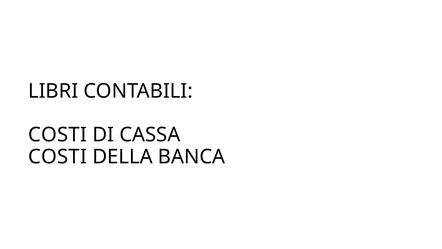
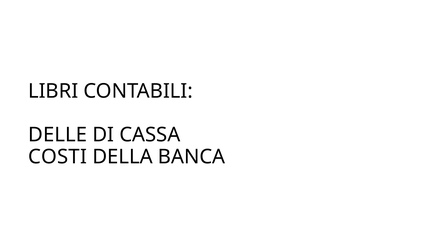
COSTI: COSTI -> DELLE (58, 135)
